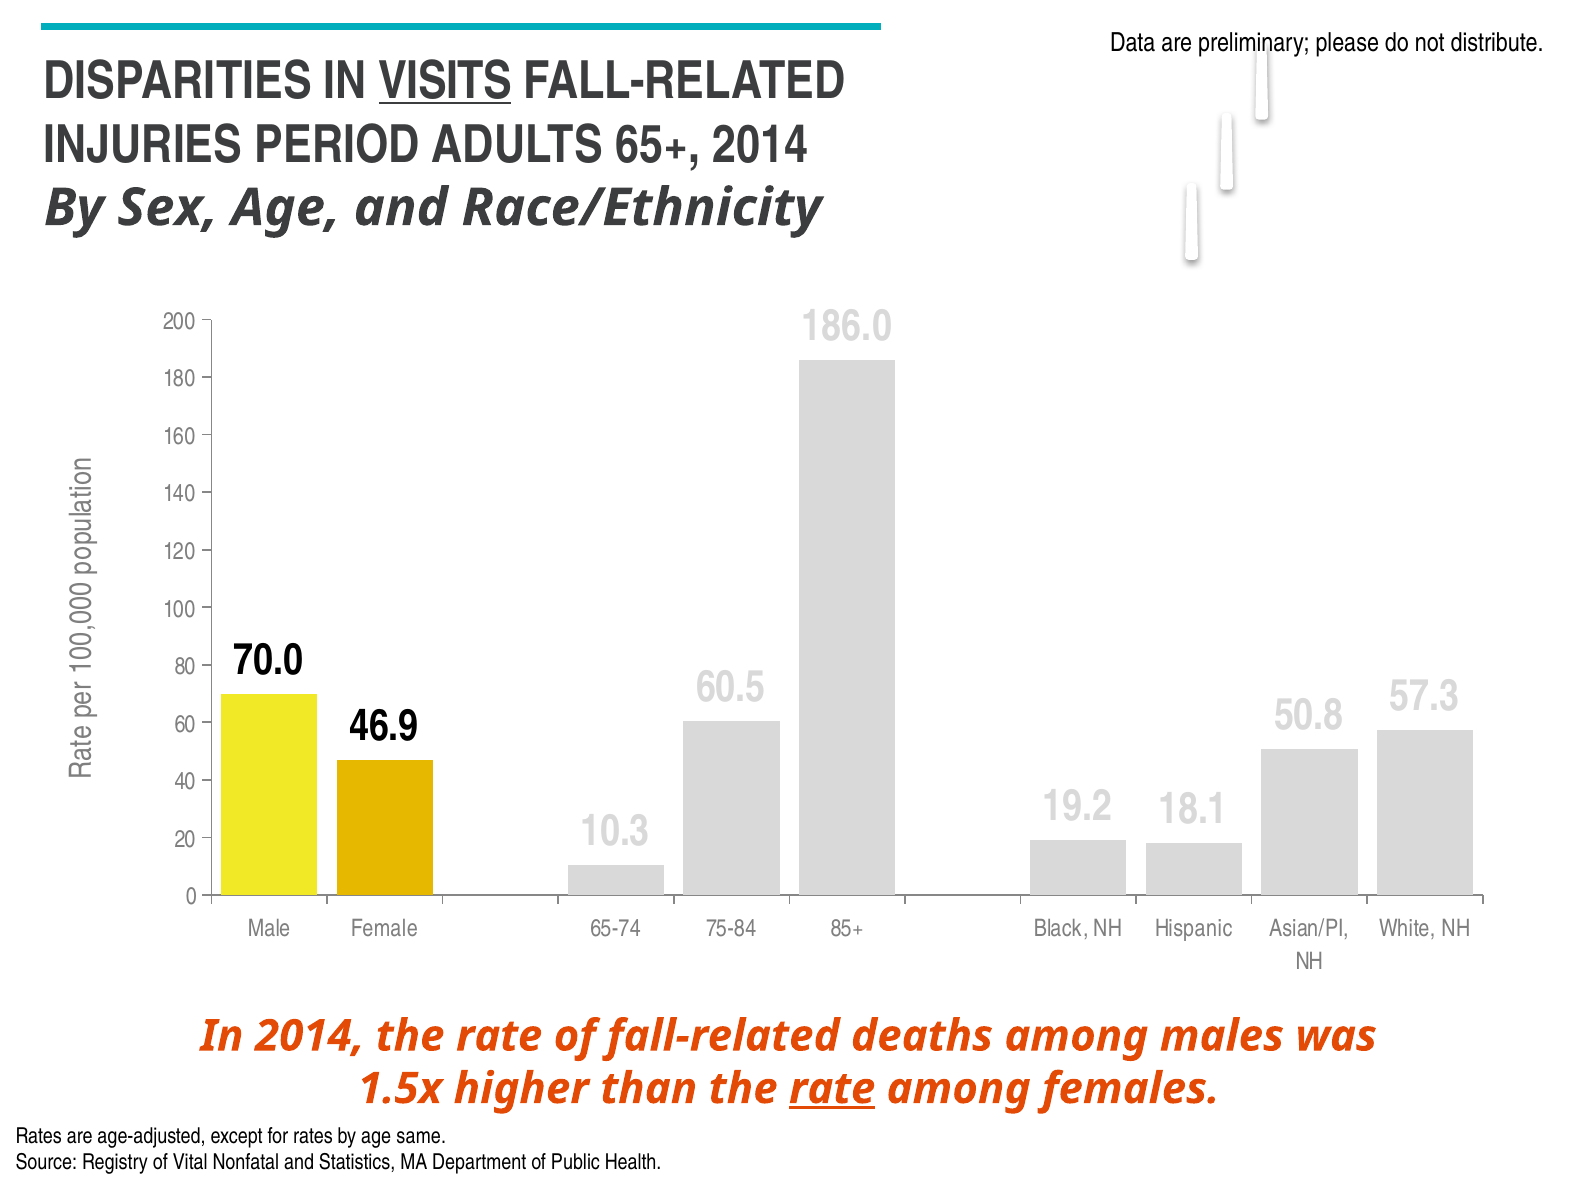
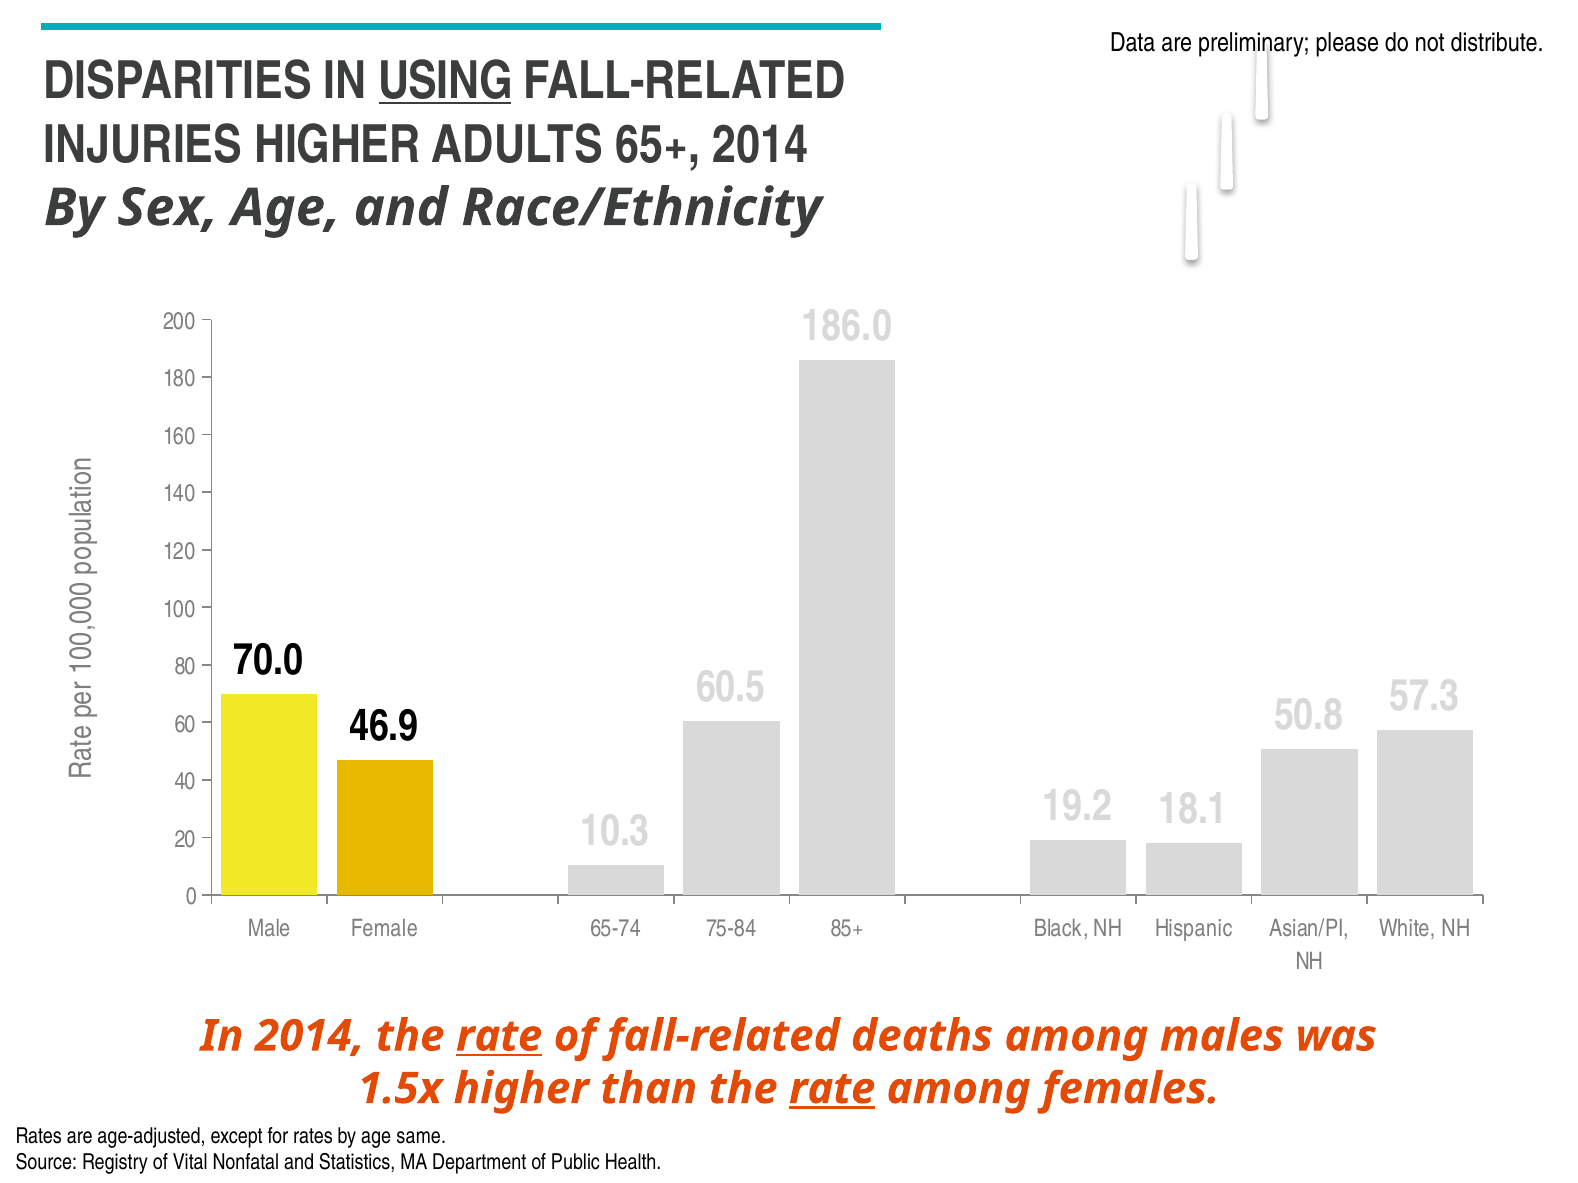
VISITS: VISITS -> USING (445, 82)
INJURIES PERIOD: PERIOD -> HIGHER (338, 145)
rate underline: none -> present (499, 1037)
